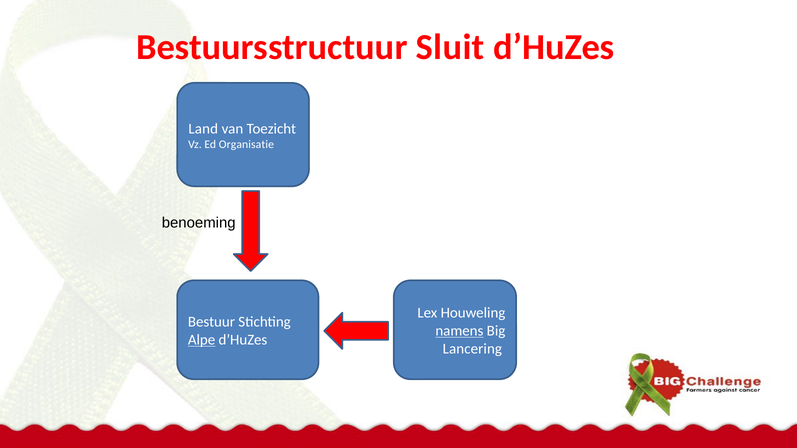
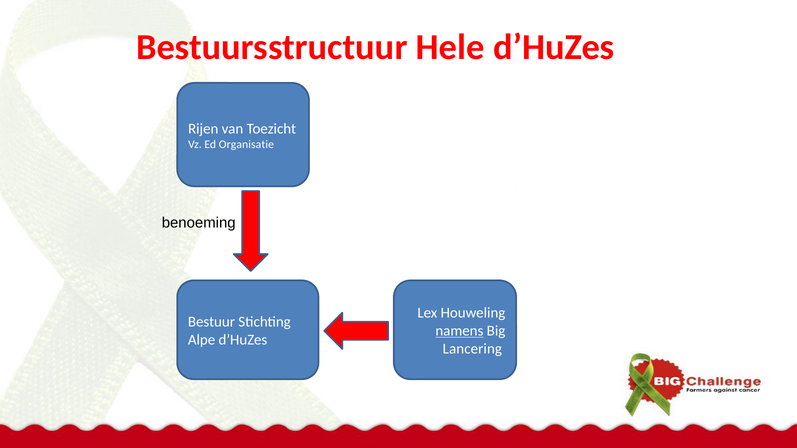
Sluit: Sluit -> Hele (450, 47)
Land: Land -> Rijen (203, 129)
Alpe underline: present -> none (202, 340)
